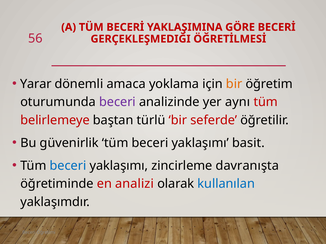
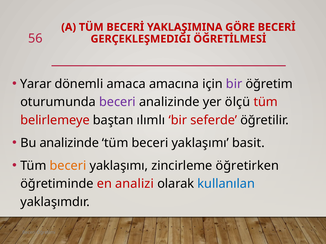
yoklama: yoklama -> amacına (174, 84)
bir colour: orange -> purple (234, 84)
aynı: aynı -> ölçü (238, 102)
türlü: türlü -> ılımlı (151, 120)
Bu güvenirlik: güvenirlik -> analizinde (69, 143)
beceri colour: blue -> orange (68, 166)
davranışta: davranışta -> öğretirken (247, 166)
